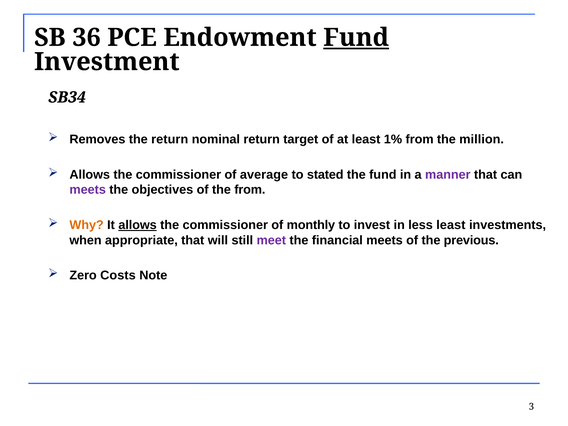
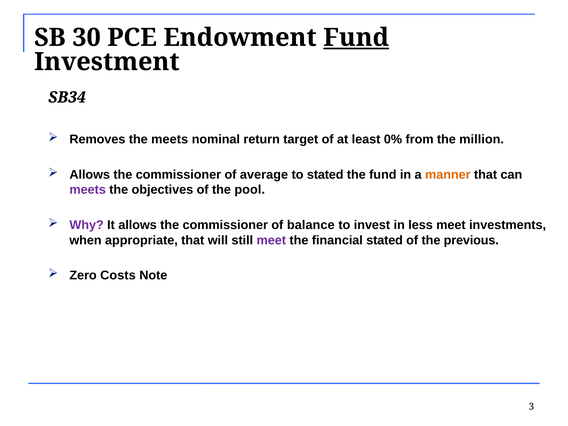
36: 36 -> 30 (86, 38)
the return: return -> meets (170, 139)
1%: 1% -> 0% (393, 139)
manner colour: purple -> orange (448, 175)
the from: from -> pool (250, 190)
Why colour: orange -> purple (87, 225)
allows underline: present -> none (138, 225)
monthly: monthly -> balance (311, 225)
less least: least -> meet (451, 225)
financial meets: meets -> stated (385, 240)
